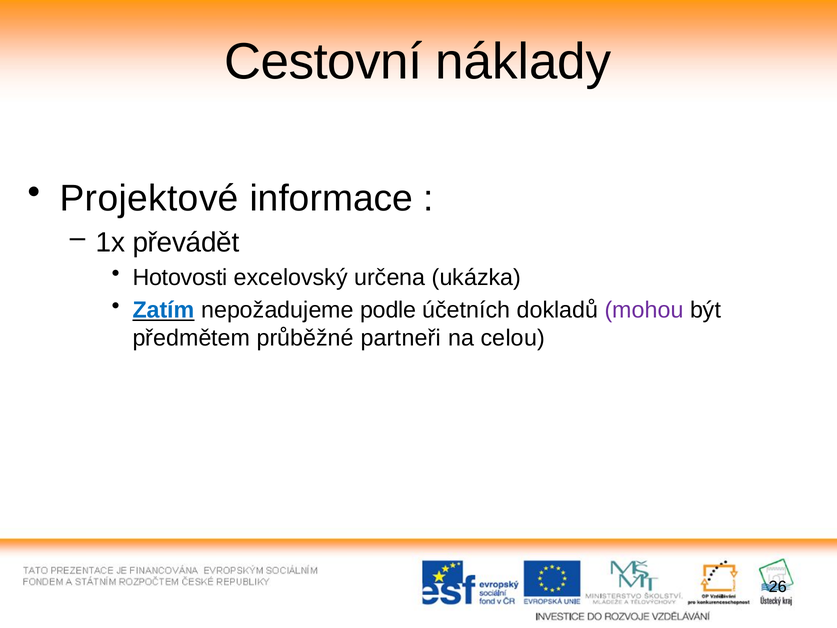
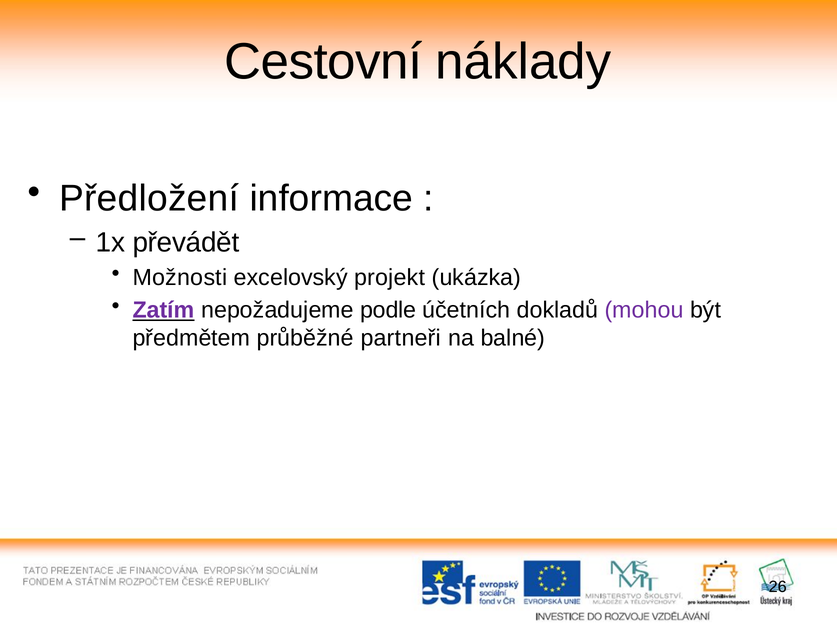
Projektové: Projektové -> Předložení (149, 198)
Hotovosti: Hotovosti -> Možnosti (180, 277)
určena: určena -> projekt (390, 277)
Zatím colour: blue -> purple (164, 310)
celou: celou -> balné (513, 338)
